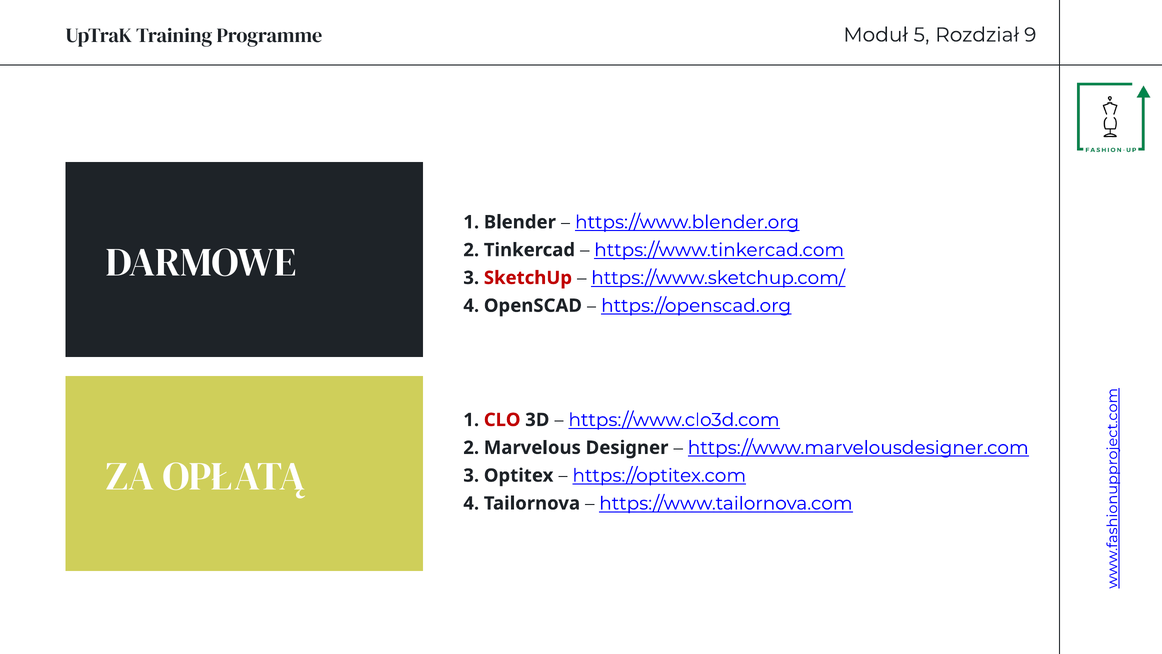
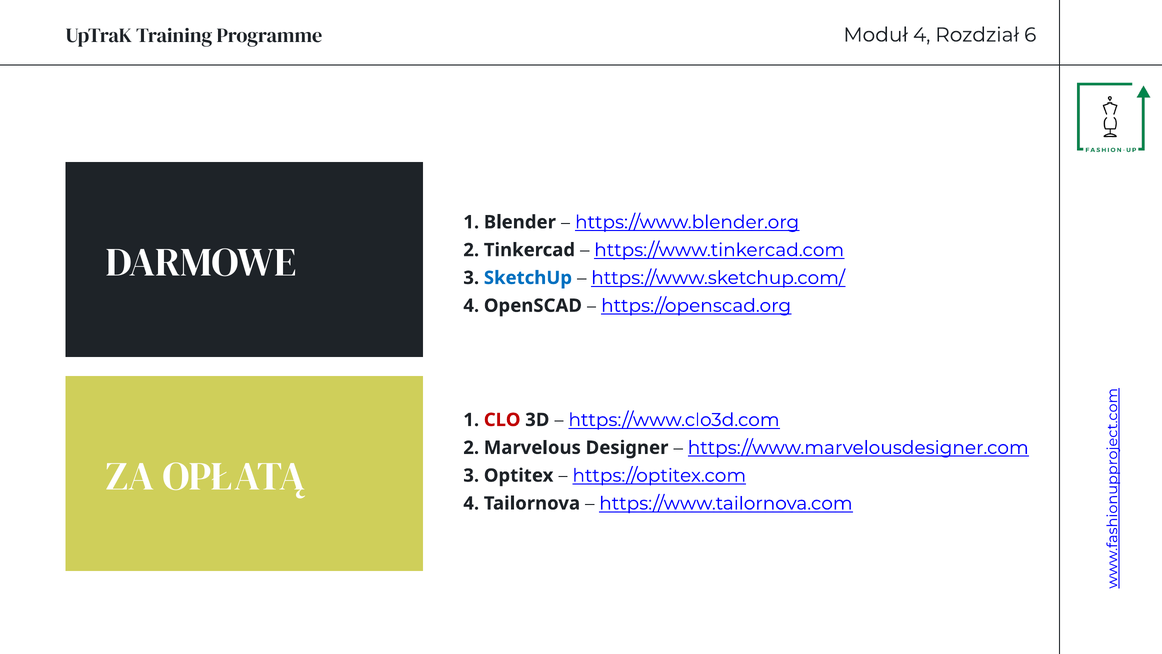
Moduł 5: 5 -> 4 (922, 35)
9: 9 -> 6 (1030, 35)
SketchUp colour: red -> blue (528, 278)
